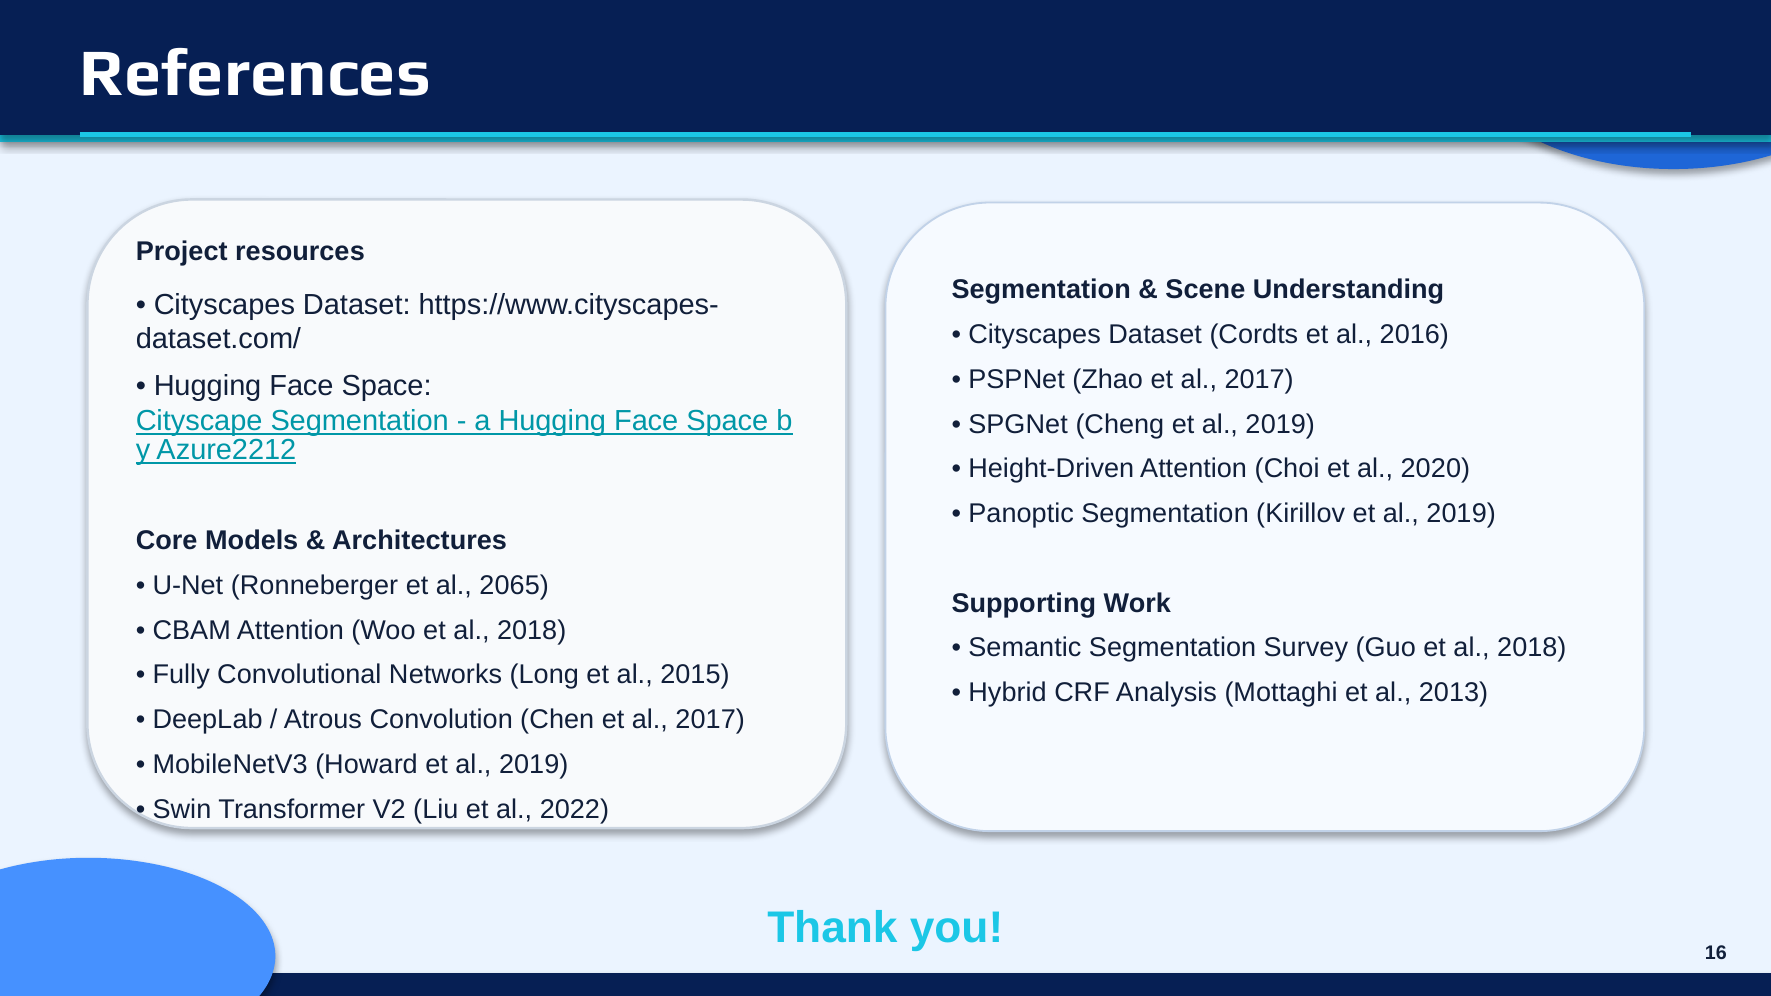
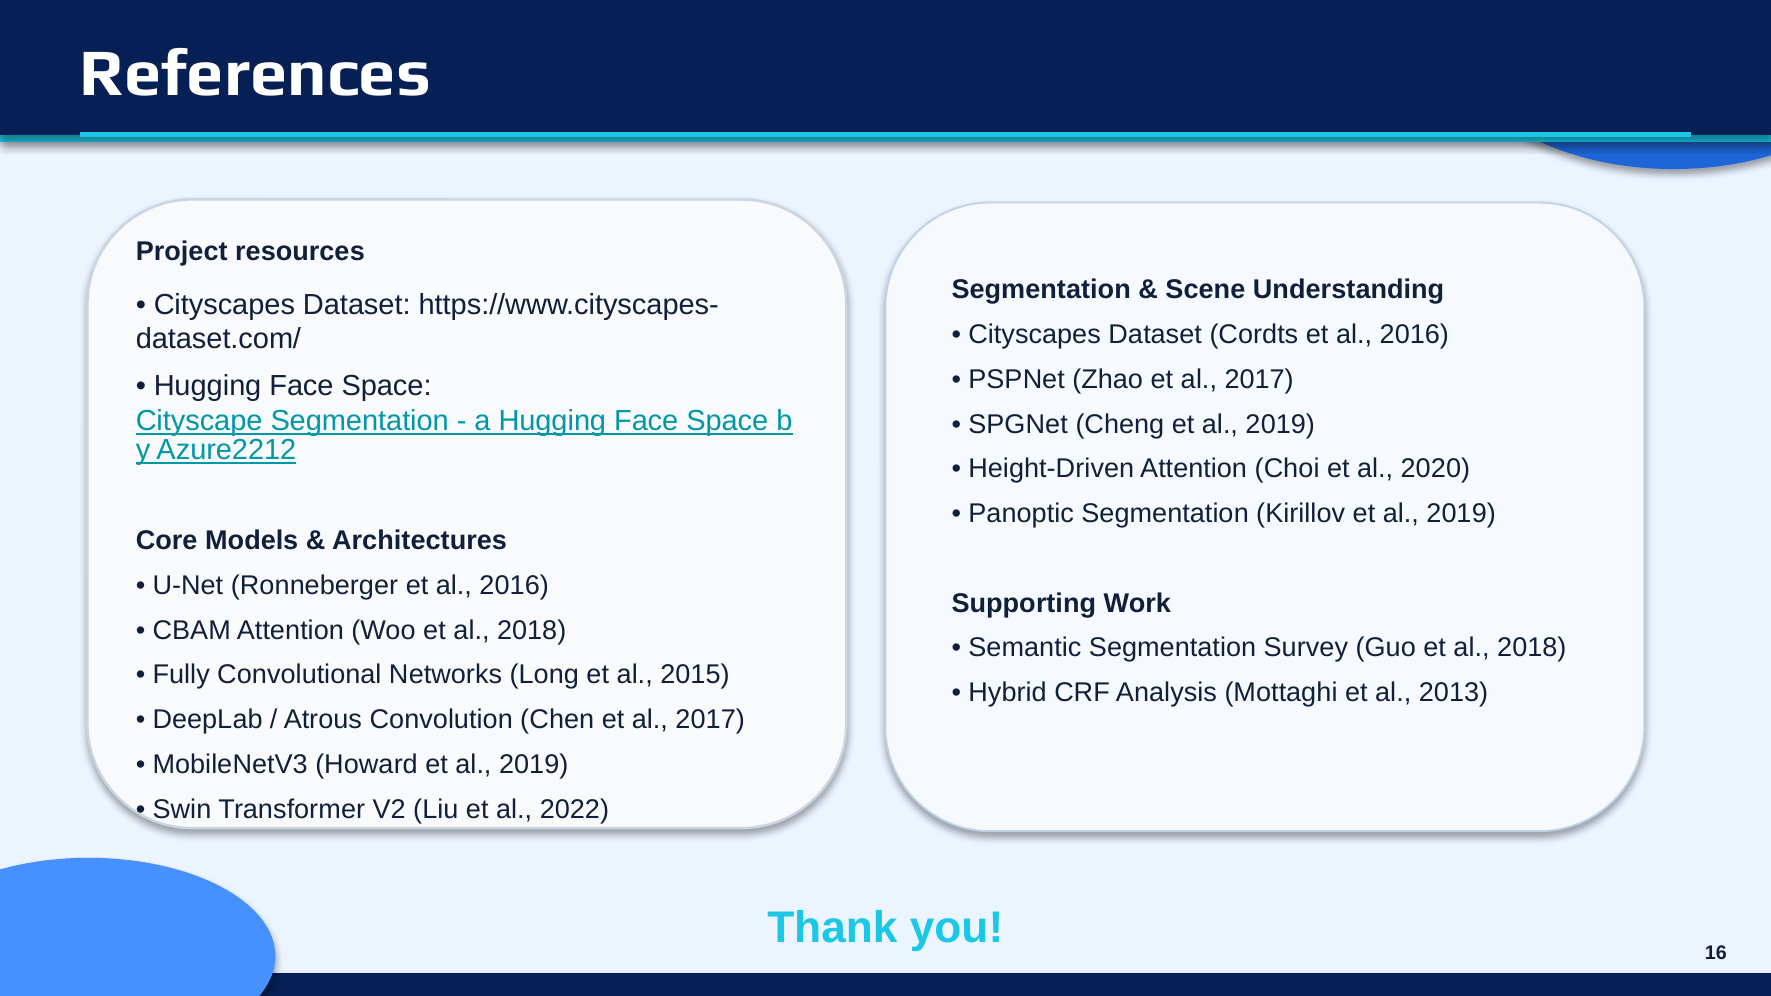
Ronneberger et al 2065: 2065 -> 2016 (514, 586)
